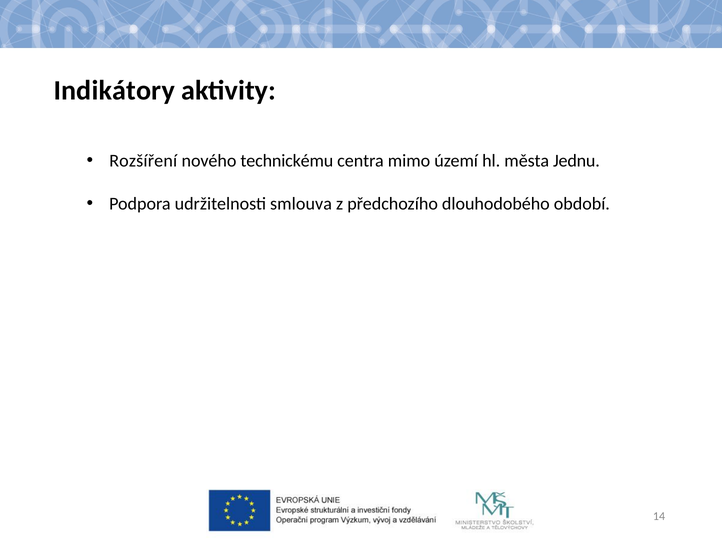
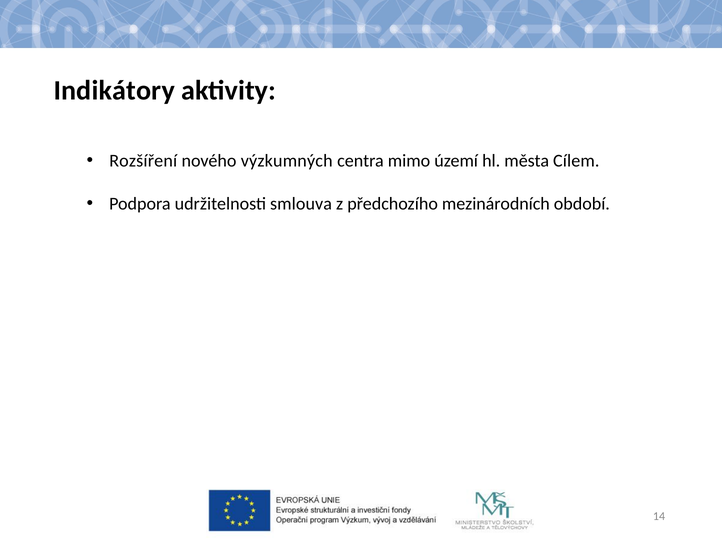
technickému: technickému -> výzkumných (287, 161)
Jednu: Jednu -> Cílem (576, 161)
dlouhodobého: dlouhodobého -> mezinárodních (496, 204)
